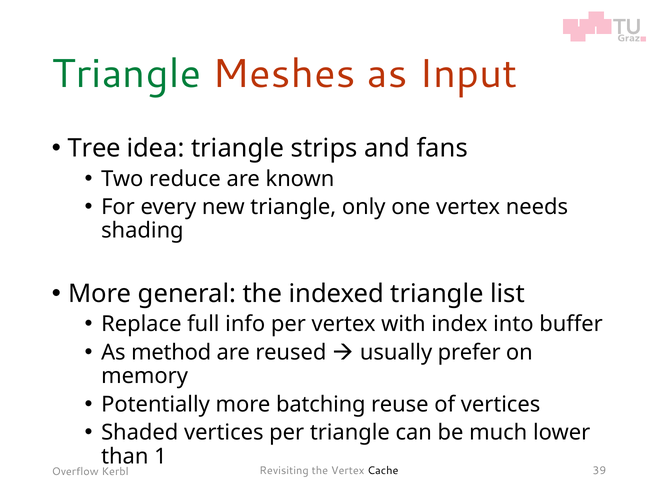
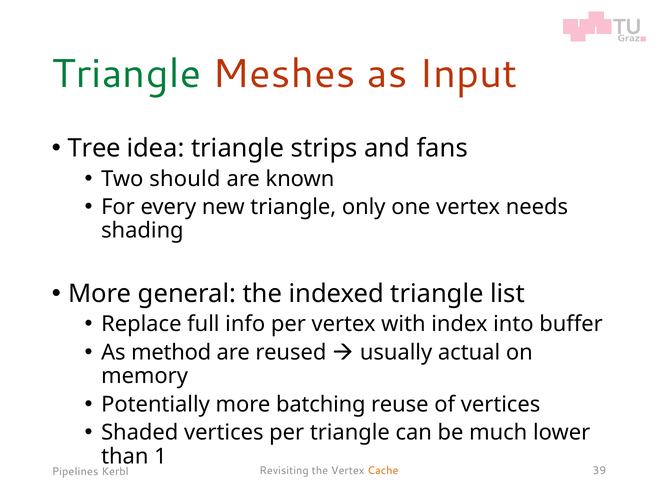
reduce: reduce -> should (185, 179)
prefer: prefer -> actual (469, 352)
Cache colour: black -> orange (383, 470)
Overflow: Overflow -> Pipelines (75, 471)
